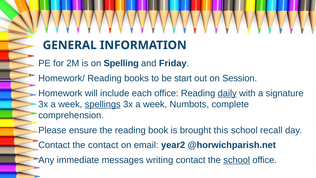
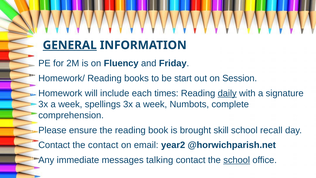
GENERAL underline: none -> present (70, 45)
Spelling: Spelling -> Fluency (121, 63)
each office: office -> times (166, 93)
spellings underline: present -> none (103, 104)
this: this -> skill (221, 130)
writing: writing -> talking (160, 160)
